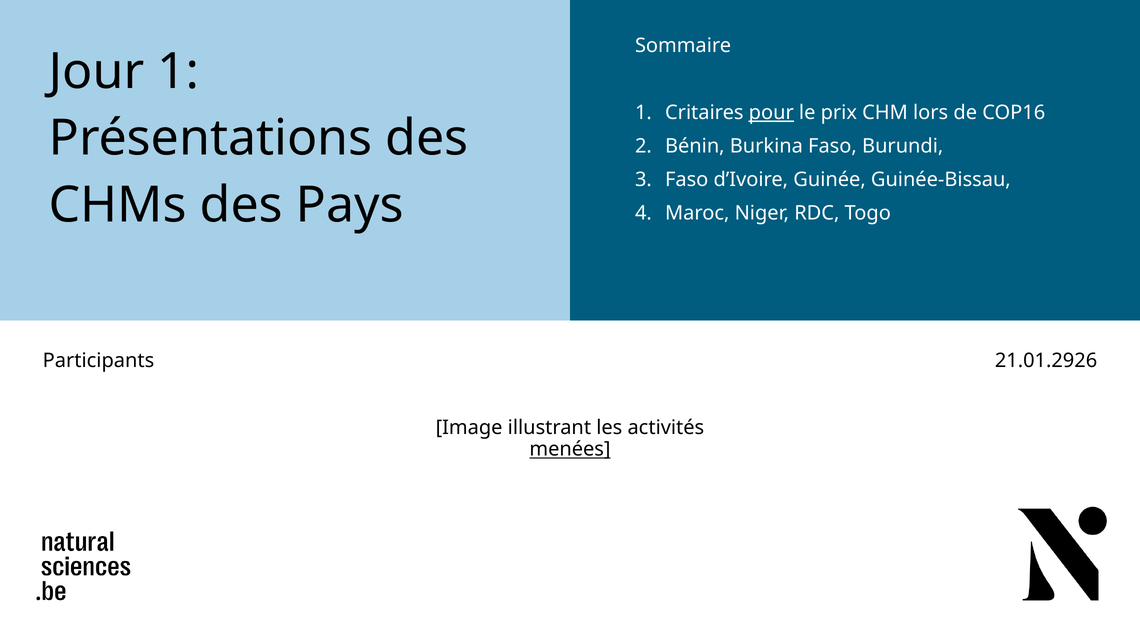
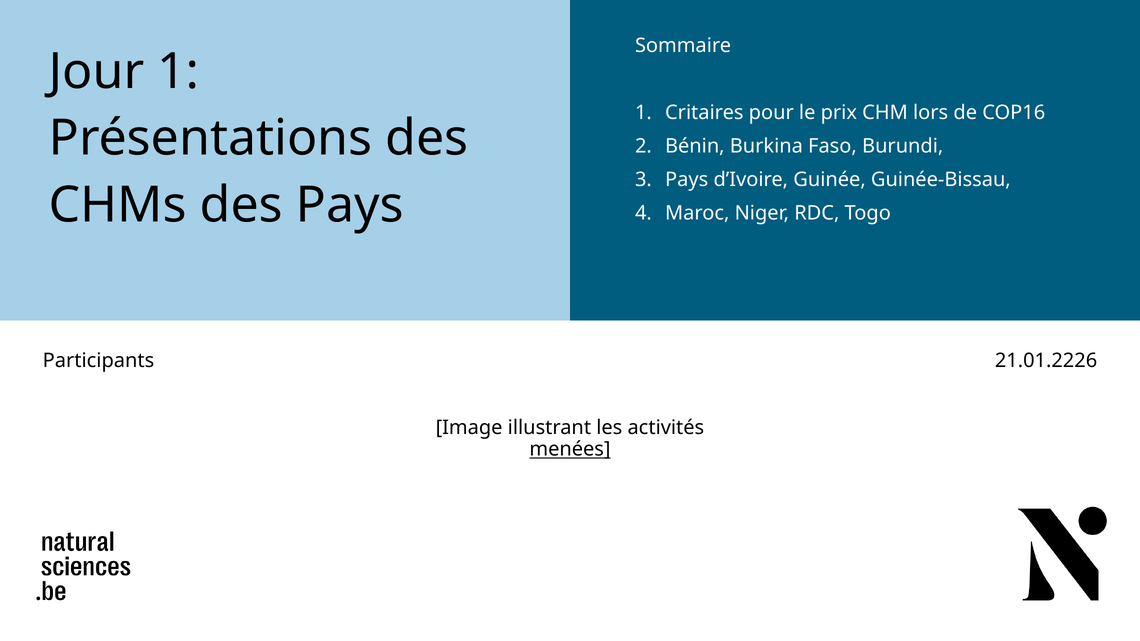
pour underline: present -> none (771, 113)
Faso: Faso -> Pays (687, 180)
21.01.2926: 21.01.2926 -> 21.01.2226 (1046, 360)
